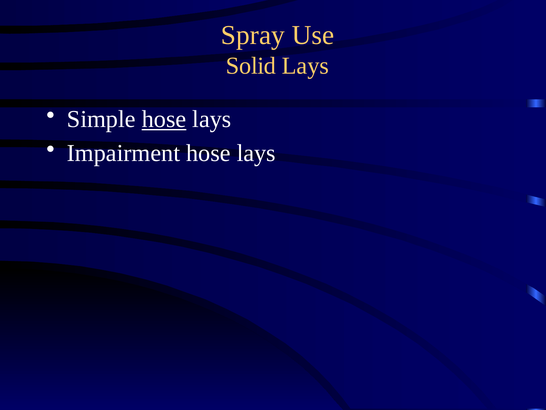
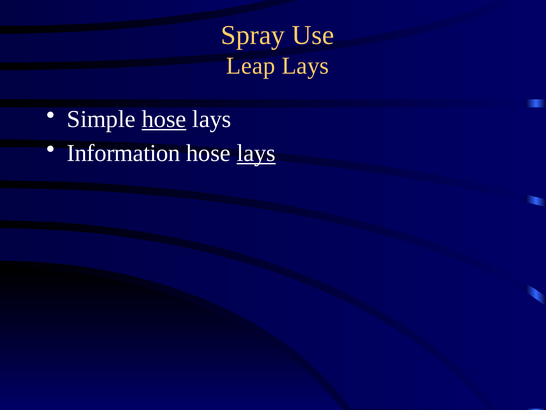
Solid: Solid -> Leap (251, 66)
Impairment: Impairment -> Information (124, 153)
lays underline: none -> present (256, 153)
